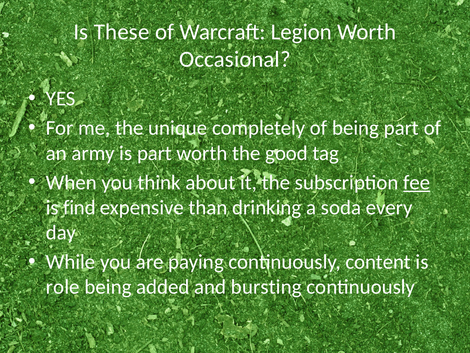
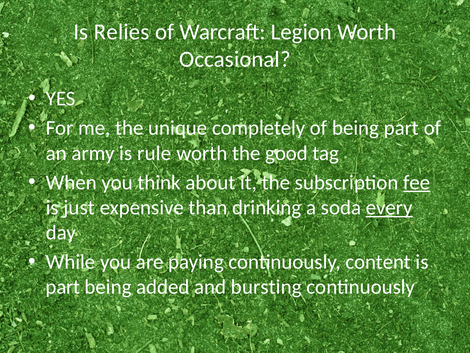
These: These -> Relies (122, 32)
is part: part -> rule (154, 153)
find: find -> just (79, 207)
every underline: none -> present (389, 207)
role: role -> part (63, 287)
